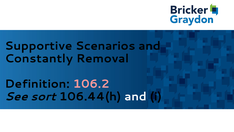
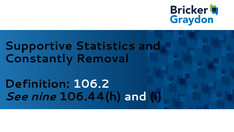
Scenarios: Scenarios -> Statistics (105, 46)
106.2 colour: pink -> white (91, 84)
sort: sort -> nine (43, 96)
